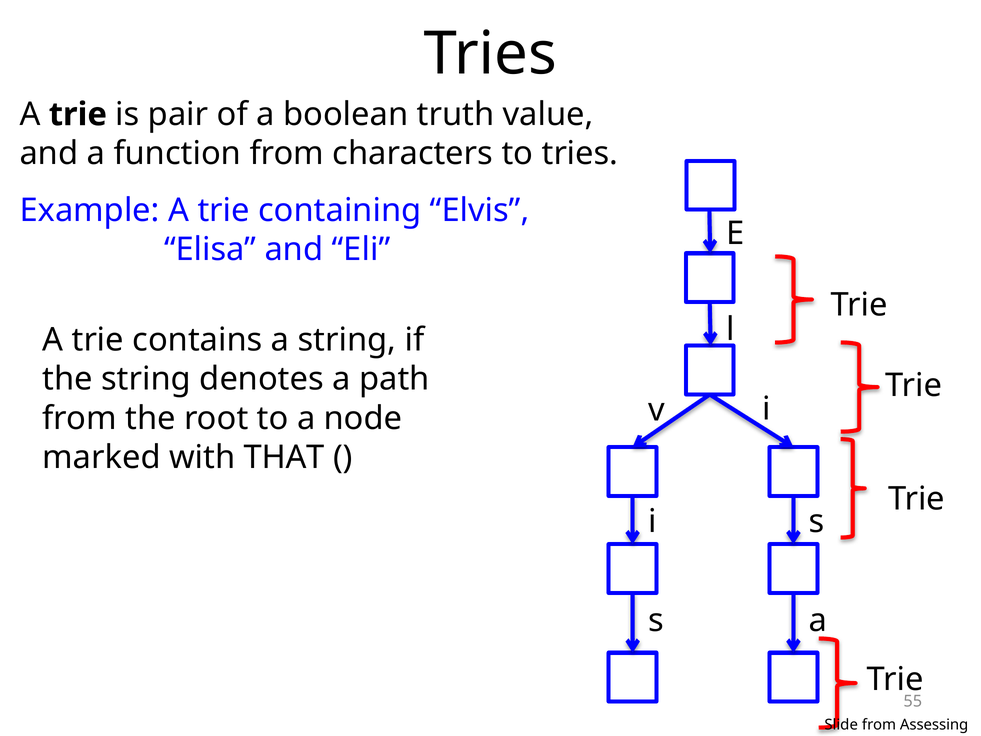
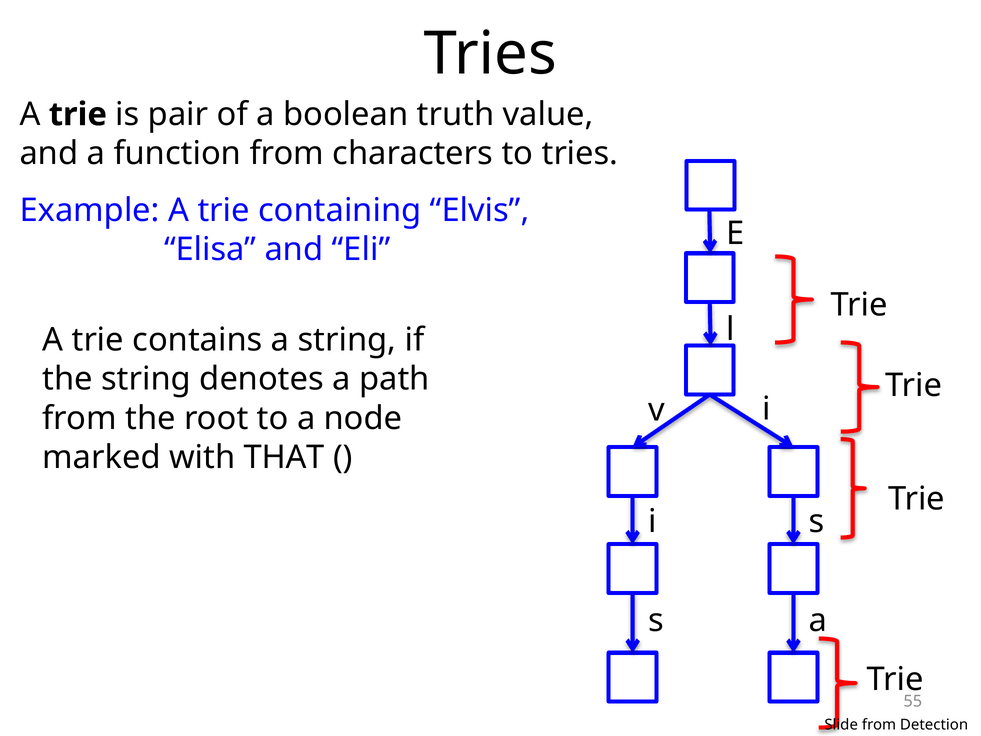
Assessing: Assessing -> Detection (934, 725)
